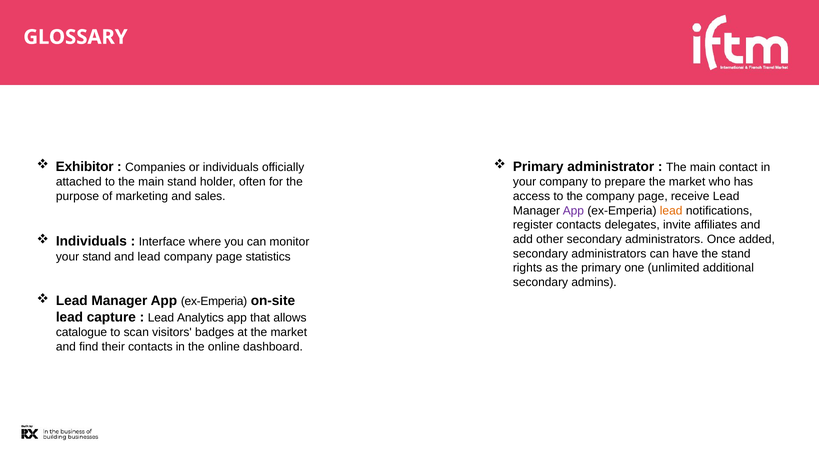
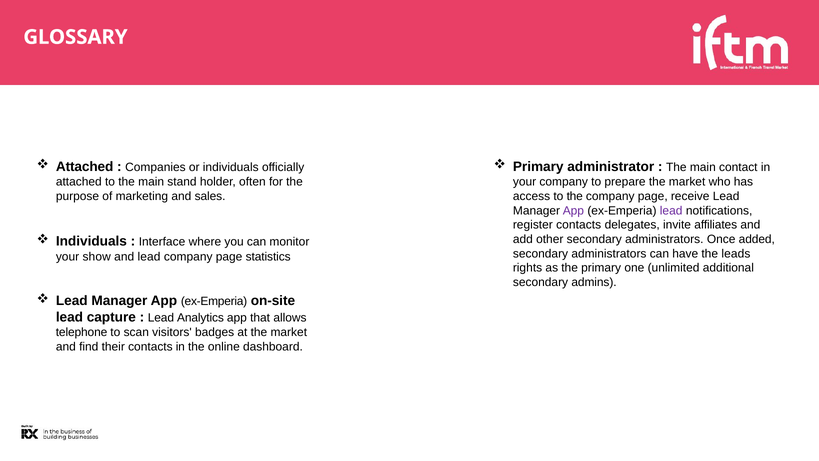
Exhibitor: Exhibitor -> Attached (85, 167)
lead colour: orange -> purple (671, 210)
the stand: stand -> leads (736, 253)
your stand: stand -> show (97, 256)
catalogue: catalogue -> telephone (82, 332)
